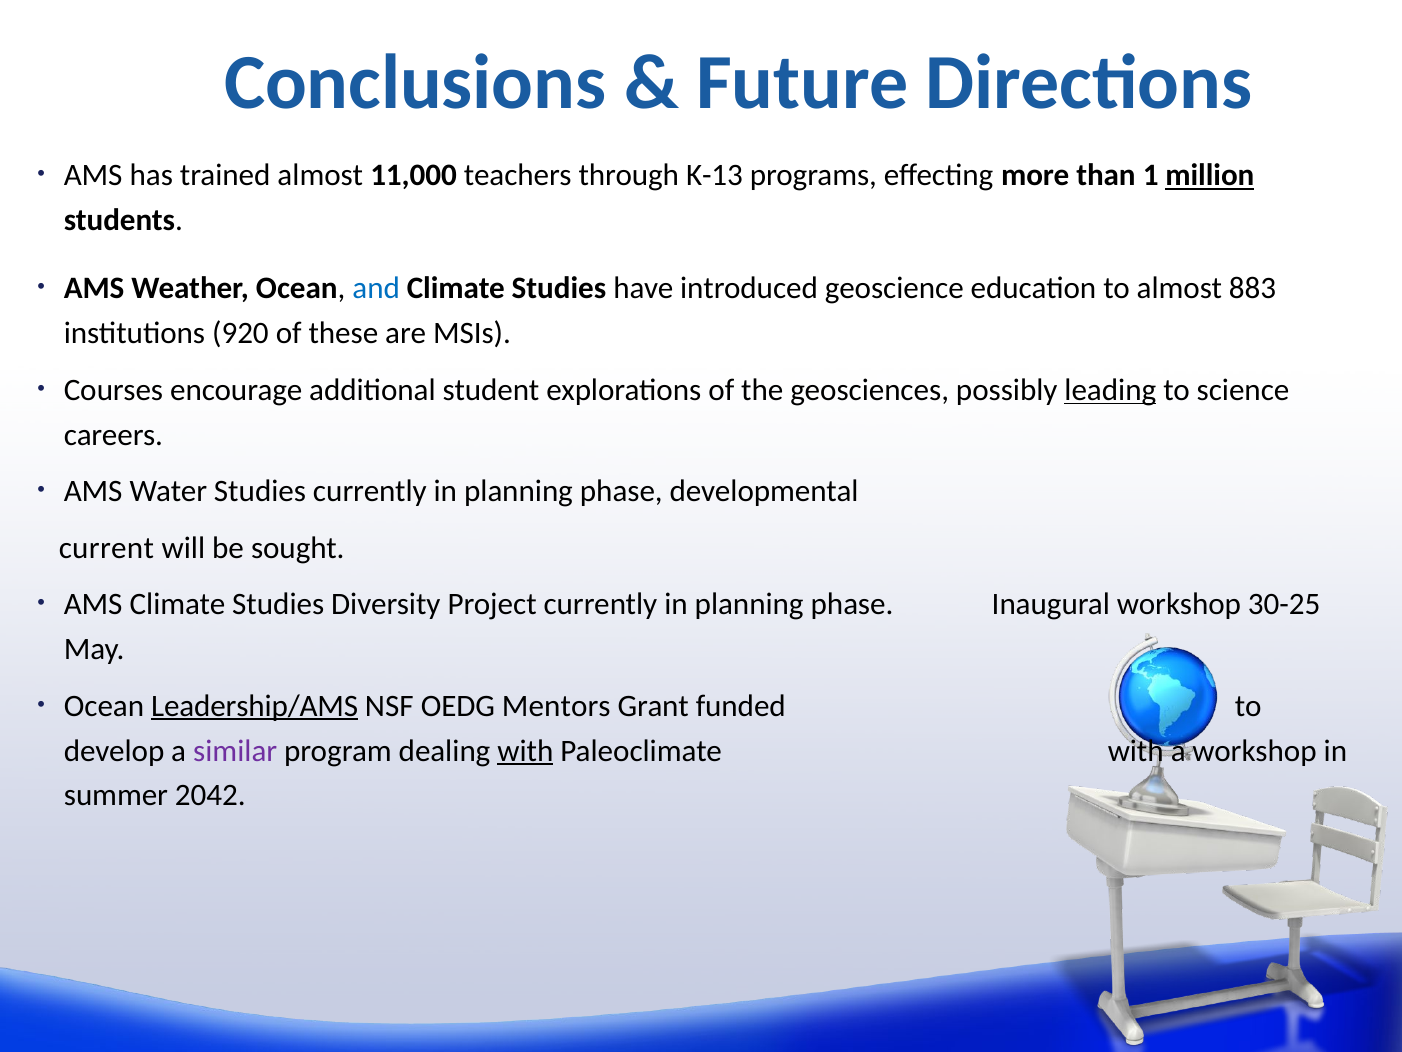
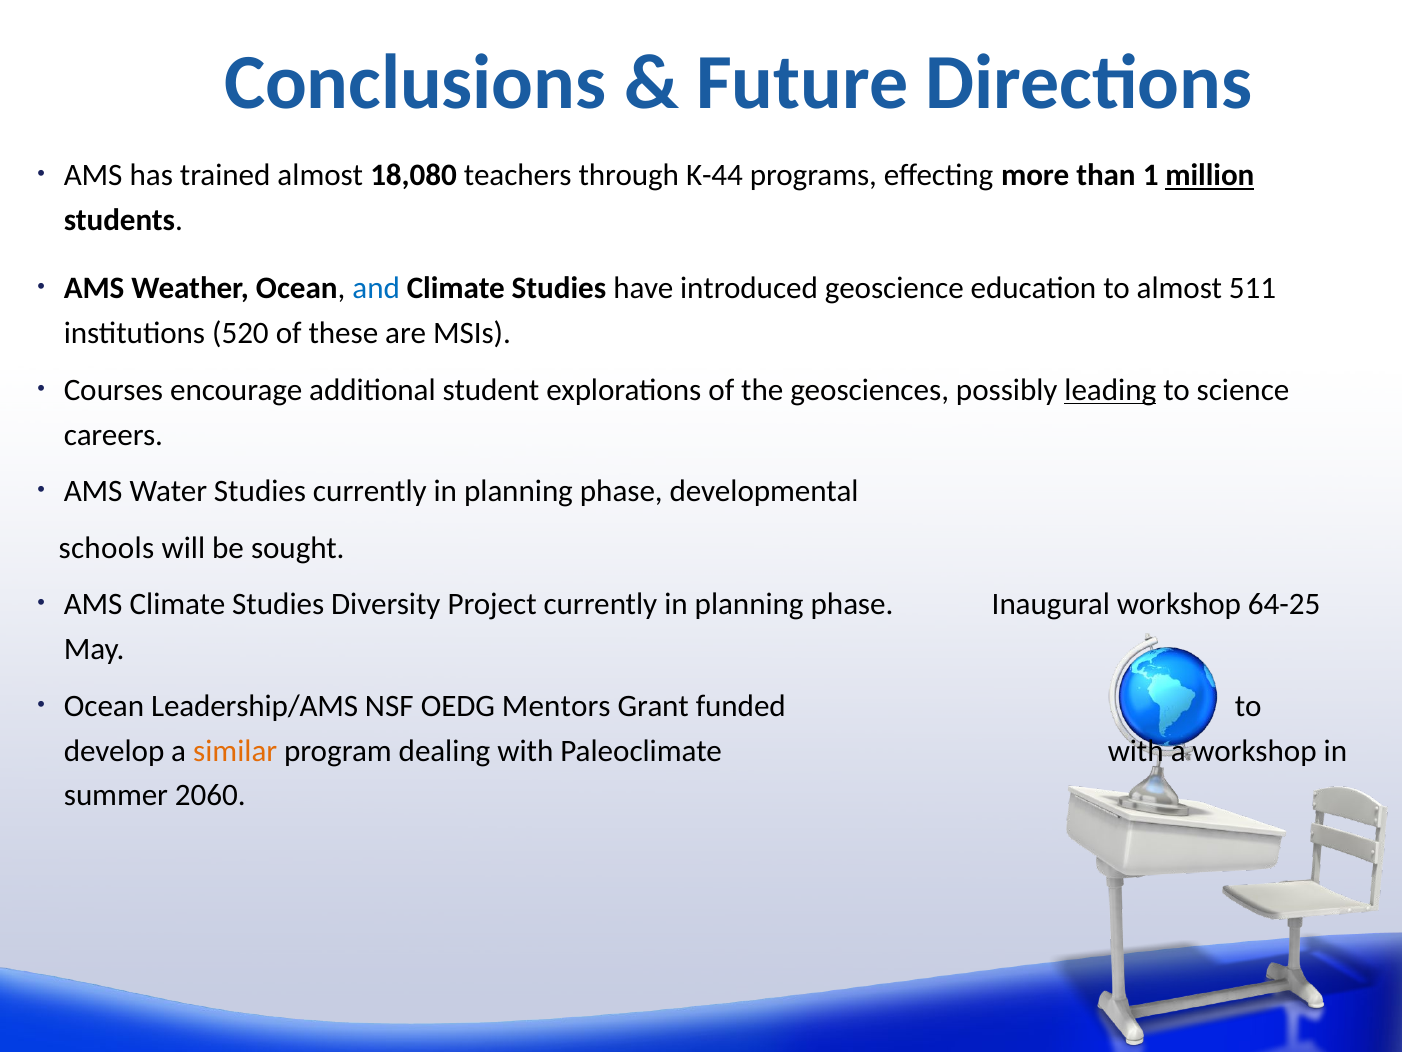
11,000: 11,000 -> 18,080 (414, 176)
K-13: K-13 -> K-44 (714, 176)
883: 883 -> 511 (1253, 289)
920: 920 -> 520 (240, 333)
current: current -> schools (106, 548)
30-25: 30-25 -> 64-25 (1284, 604)
Leadership/AMS underline: present -> none (255, 706)
similar colour: purple -> orange (235, 750)
with underline: present -> none (525, 750)
2042: 2042 -> 2060 (210, 795)
